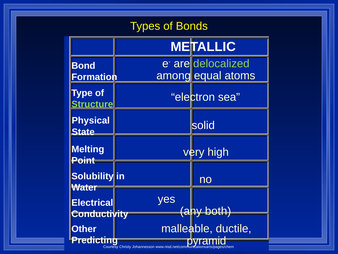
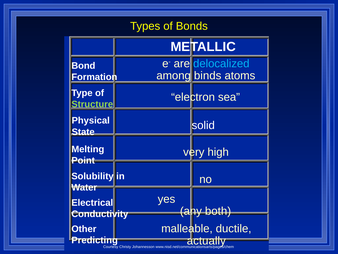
delocalized colour: light green -> light blue (221, 63)
equal: equal -> binds (208, 76)
pyramid: pyramid -> actually (206, 240)
